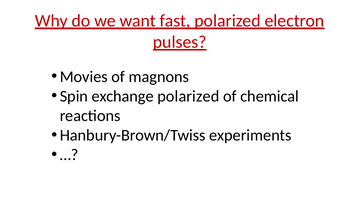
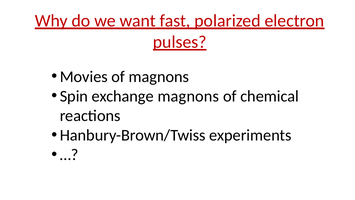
exchange polarized: polarized -> magnons (188, 96)
